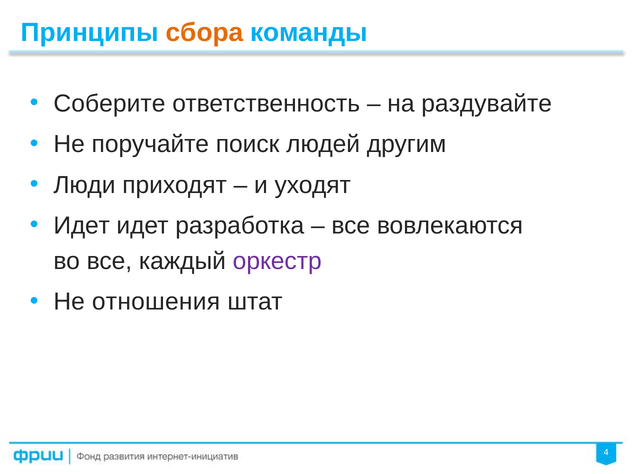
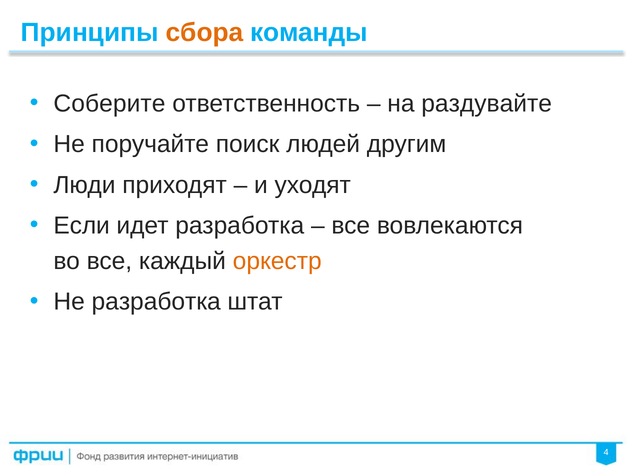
Идет: Идет -> Если (82, 226)
оркестр colour: purple -> orange (277, 261)
Не отношения: отношения -> разработка (156, 302)
